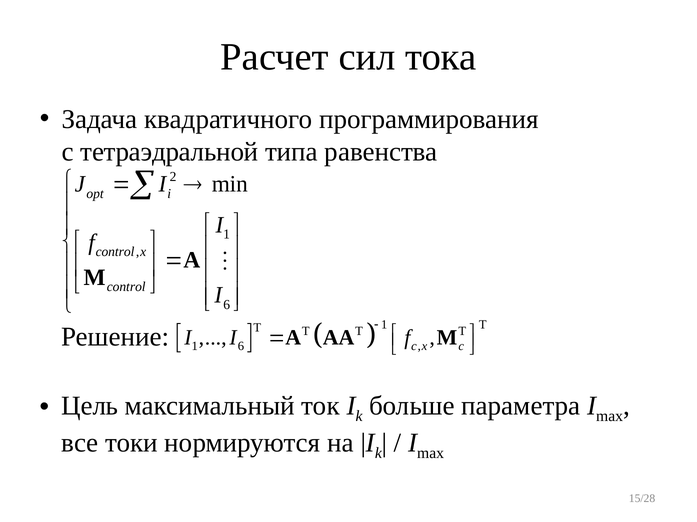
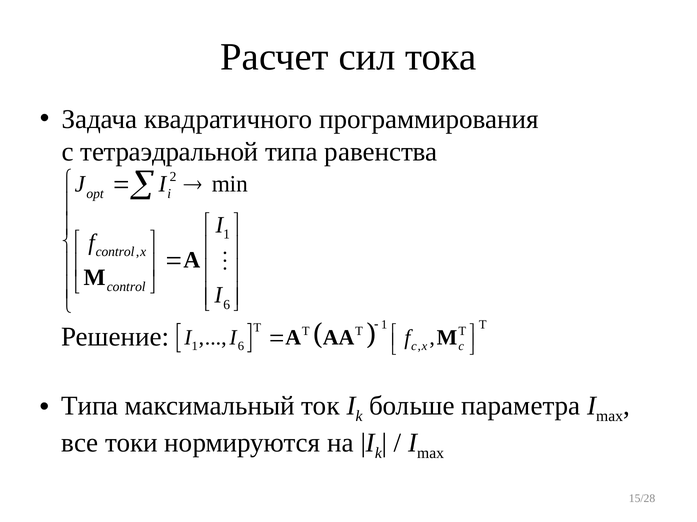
Цель: Цель -> Типа (90, 406)
